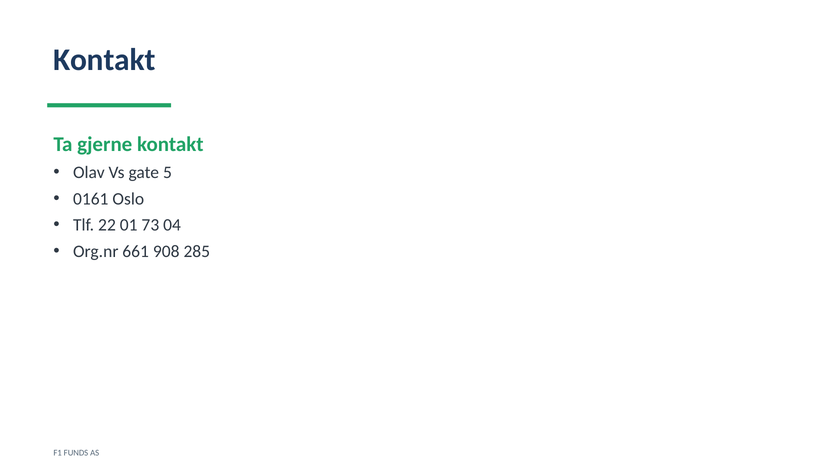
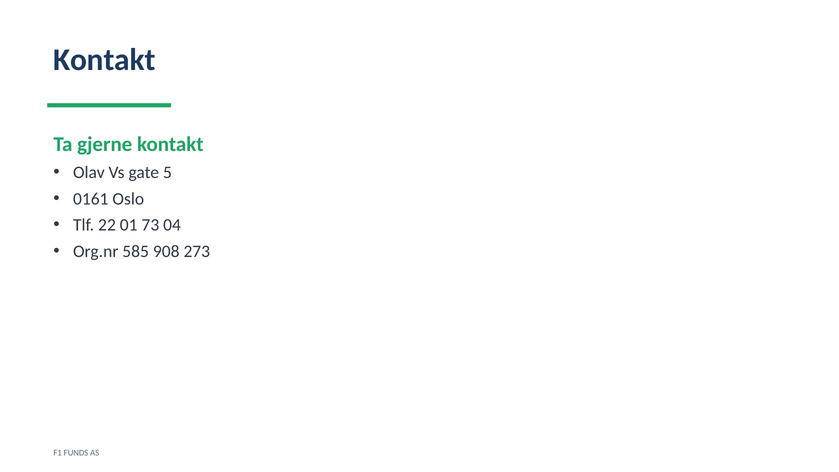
661: 661 -> 585 (136, 251)
285: 285 -> 273 (197, 251)
